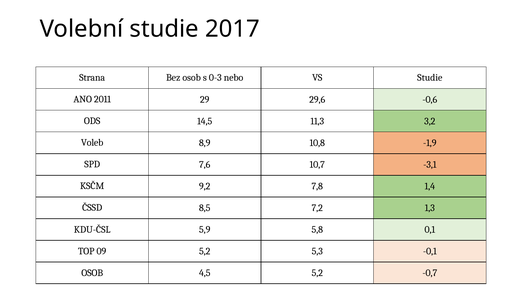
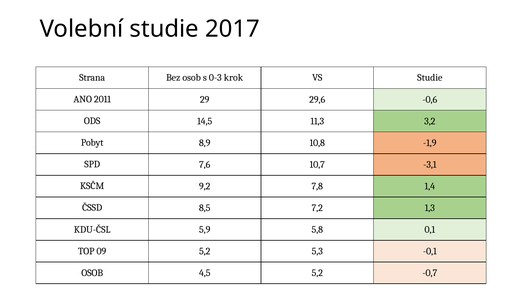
nebo: nebo -> krok (233, 78)
Voleb: Voleb -> Pobyt (92, 143)
